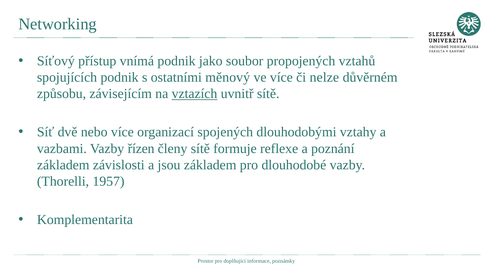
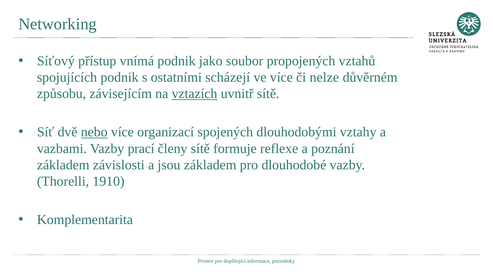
měnový: měnový -> scházejí (228, 77)
nebo underline: none -> present (94, 132)
řízen: řízen -> prací (141, 149)
1957: 1957 -> 1910 (109, 182)
